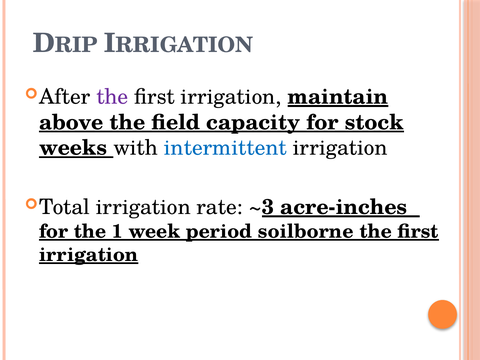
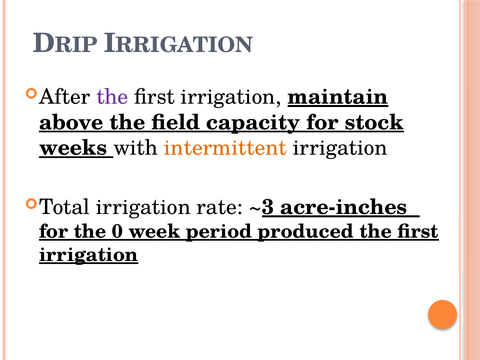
intermittent colour: blue -> orange (225, 148)
1: 1 -> 0 (117, 231)
soilborne: soilborne -> produced (306, 231)
